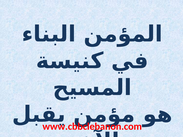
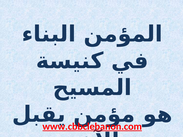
www.cbbclebanon.com underline: none -> present (92, 127)
